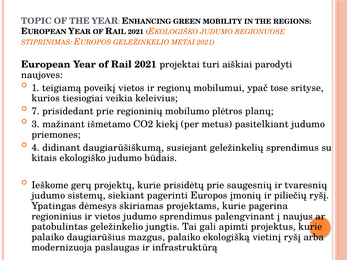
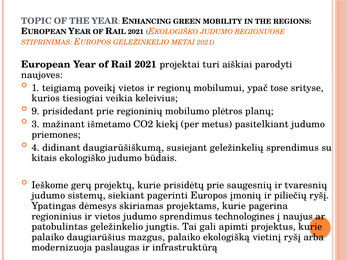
7: 7 -> 9 (36, 111)
palengvinant: palengvinant -> technologines (245, 217)
